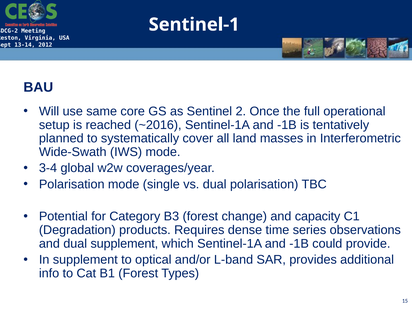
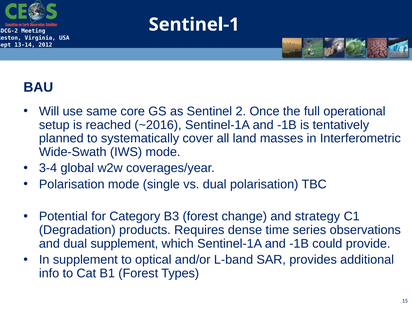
capacity: capacity -> strategy (317, 216)
